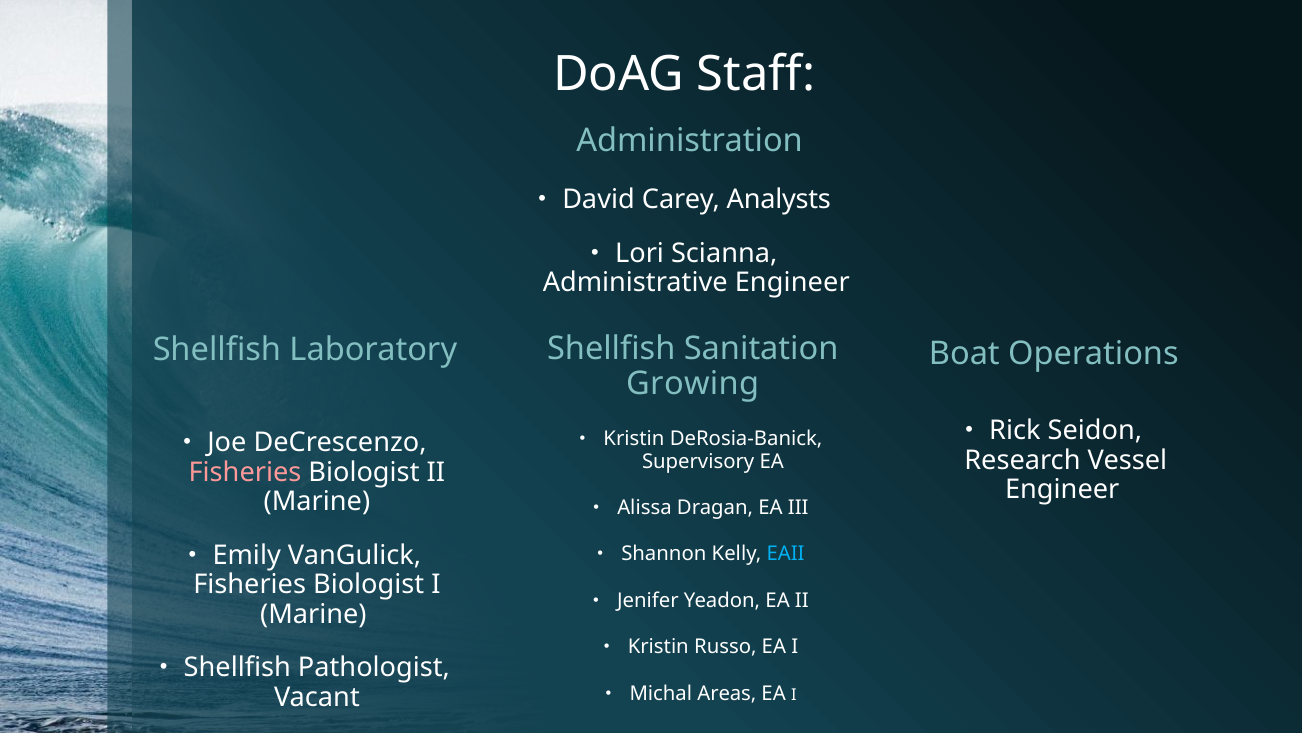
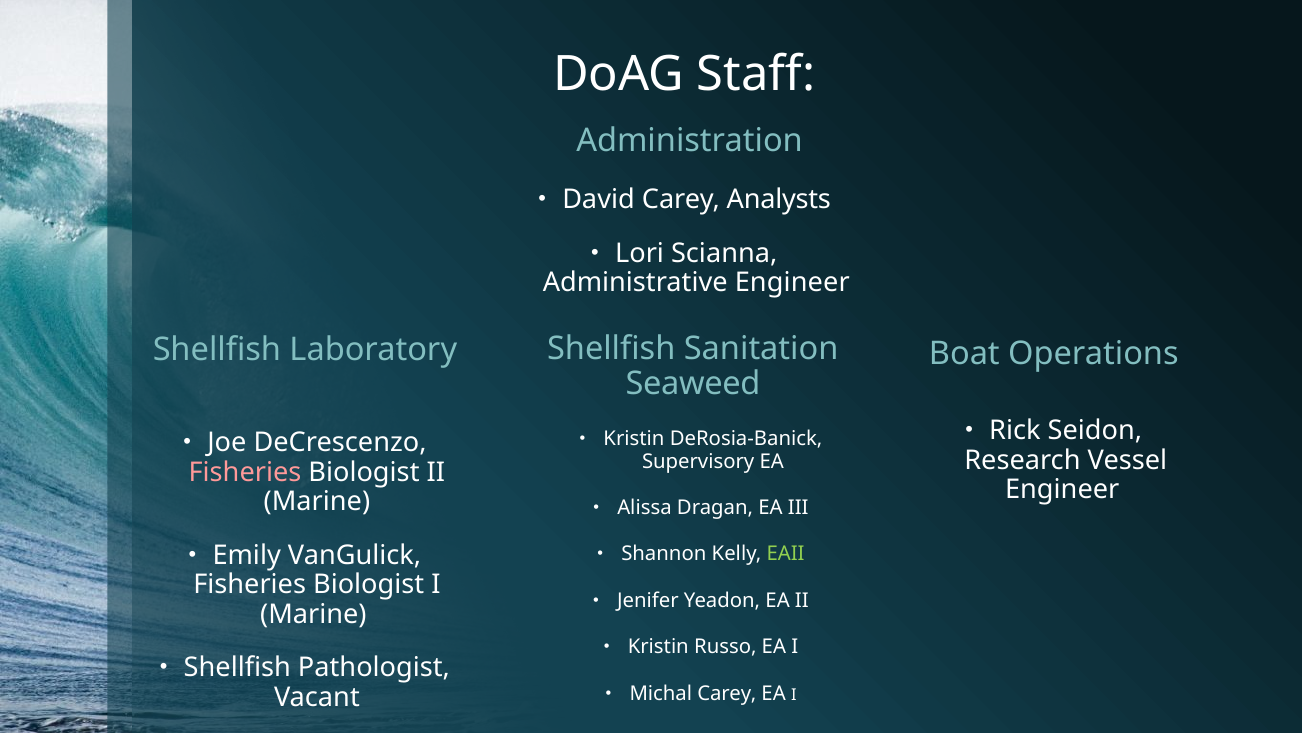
Growing: Growing -> Seaweed (693, 384)
EAII colour: light blue -> light green (786, 554)
Michal Areas: Areas -> Carey (727, 693)
